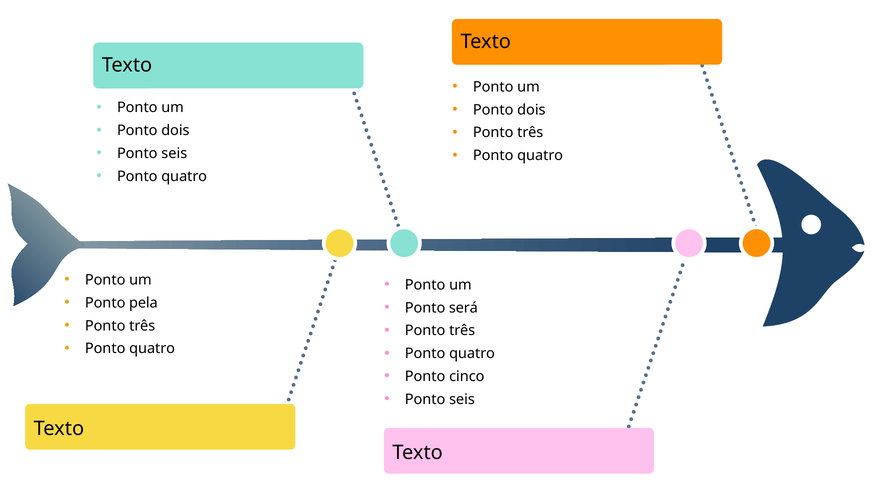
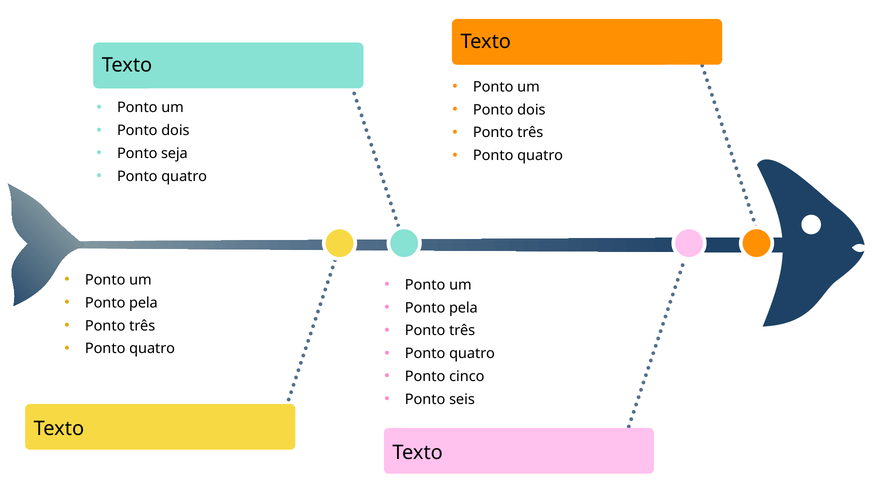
seis: seis -> seja (174, 154)
será: será -> pela (463, 308)
